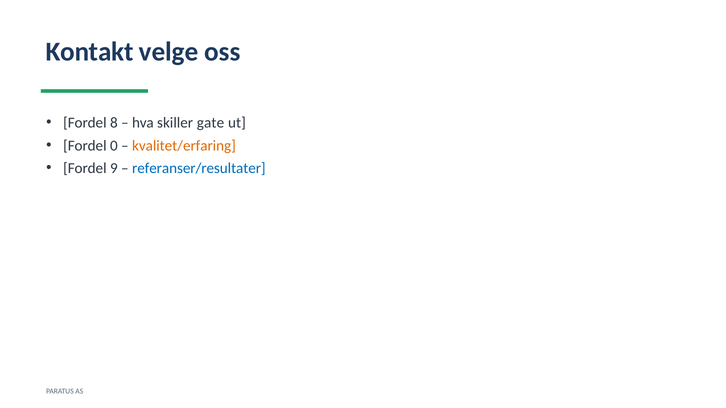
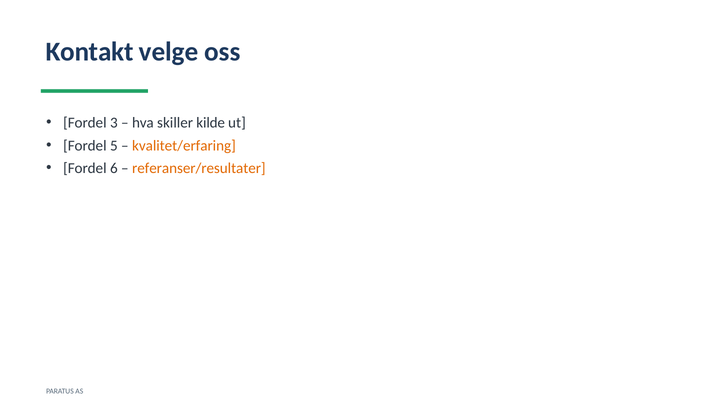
8: 8 -> 3 (114, 123)
gate: gate -> kilde (211, 123)
0: 0 -> 5 (114, 146)
9: 9 -> 6 (114, 168)
referanser/resultater colour: blue -> orange (199, 168)
